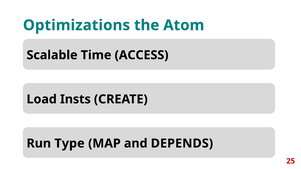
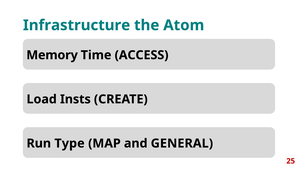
Optimizations: Optimizations -> Infrastructure (77, 25)
Scalable: Scalable -> Memory (52, 55)
DEPENDS: DEPENDS -> GENERAL (182, 144)
